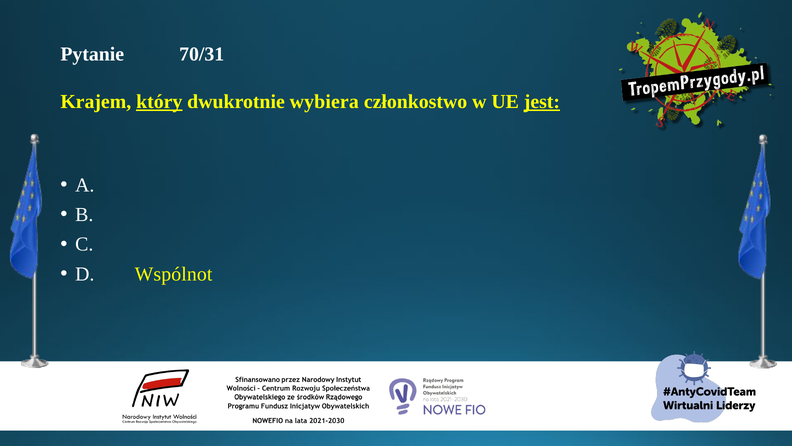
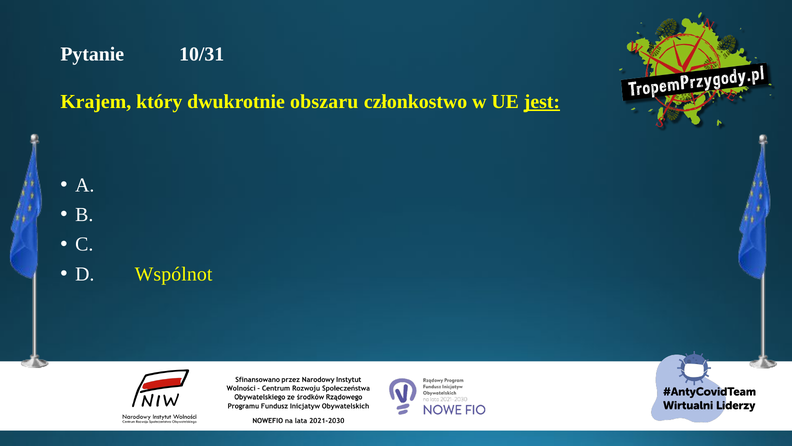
70/31: 70/31 -> 10/31 (202, 54)
który underline: present -> none (159, 102)
wybiera: wybiera -> obszaru (324, 102)
